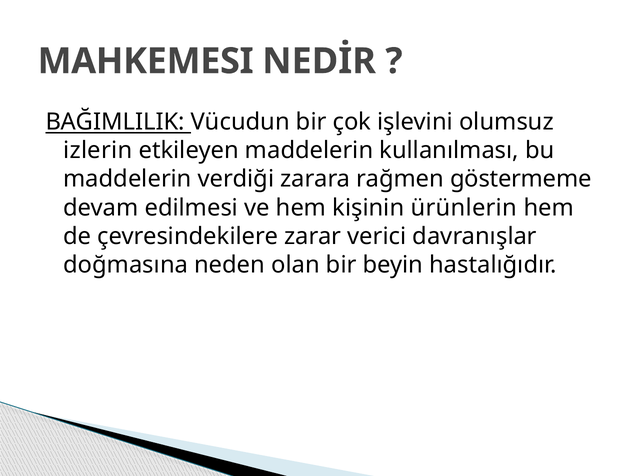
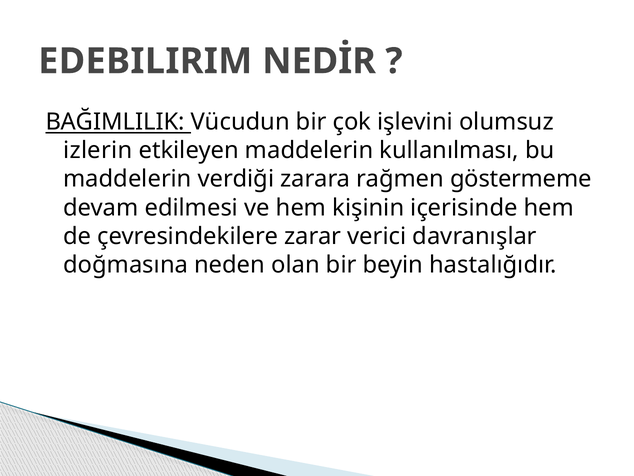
MAHKEMESI: MAHKEMESI -> EDEBILIRIM (145, 61)
ürünlerin: ürünlerin -> içerisinde (464, 207)
